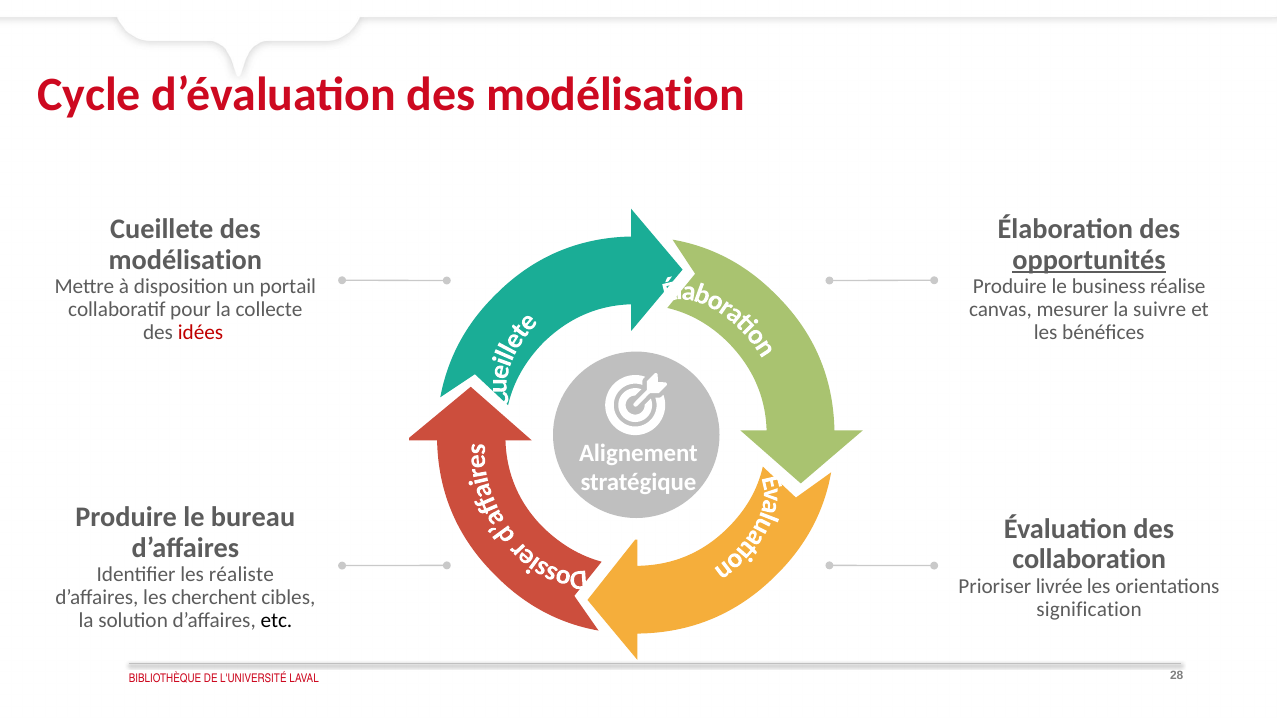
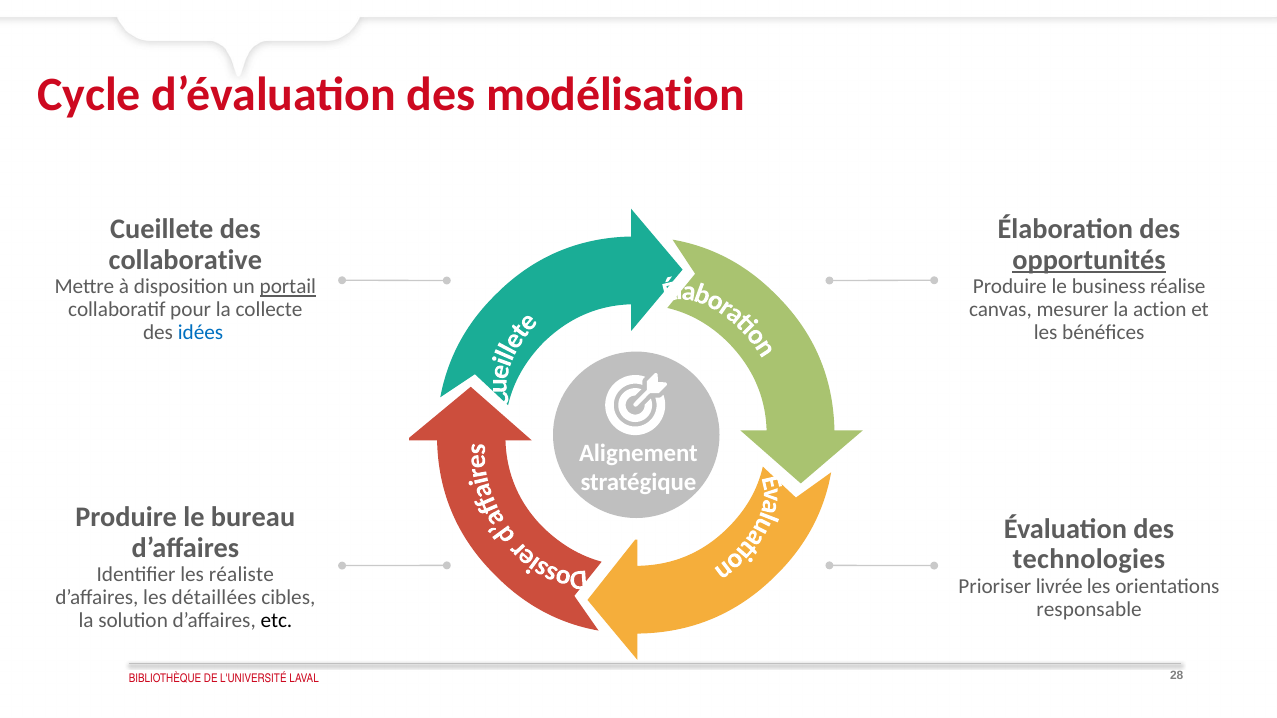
modélisation: modélisation -> collaborative (185, 260)
portail underline: none -> present (288, 287)
suivre: suivre -> action (1160, 310)
idées colour: red -> blue (200, 333)
collaboration: collaboration -> technologies (1089, 560)
cherchent: cherchent -> détaillées (214, 598)
signification: signification -> responsable (1089, 610)
